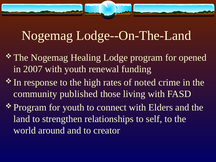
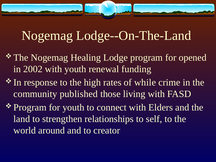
2007: 2007 -> 2002 (33, 69)
noted: noted -> while (145, 82)
